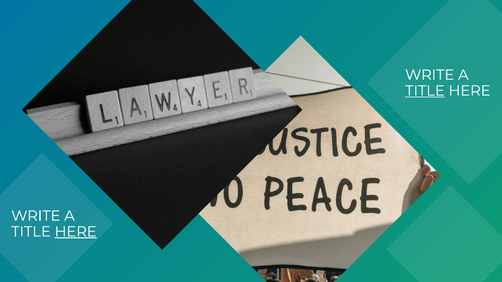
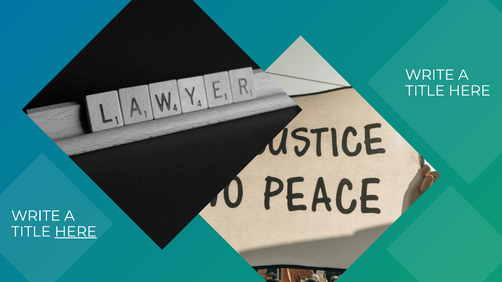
TITLE underline: present -> none (425, 91)
